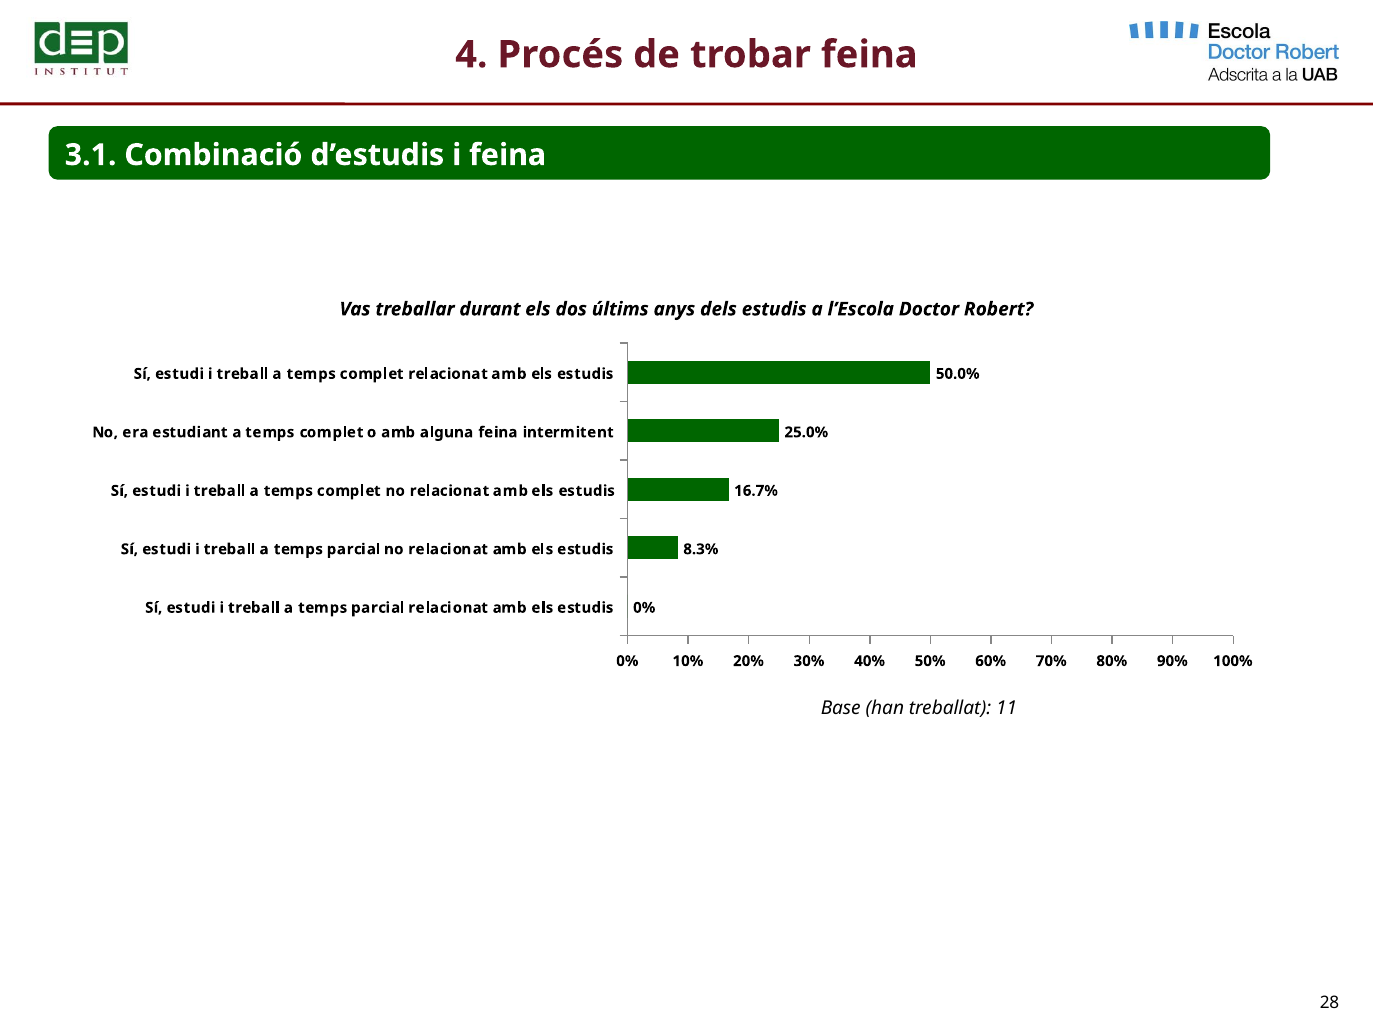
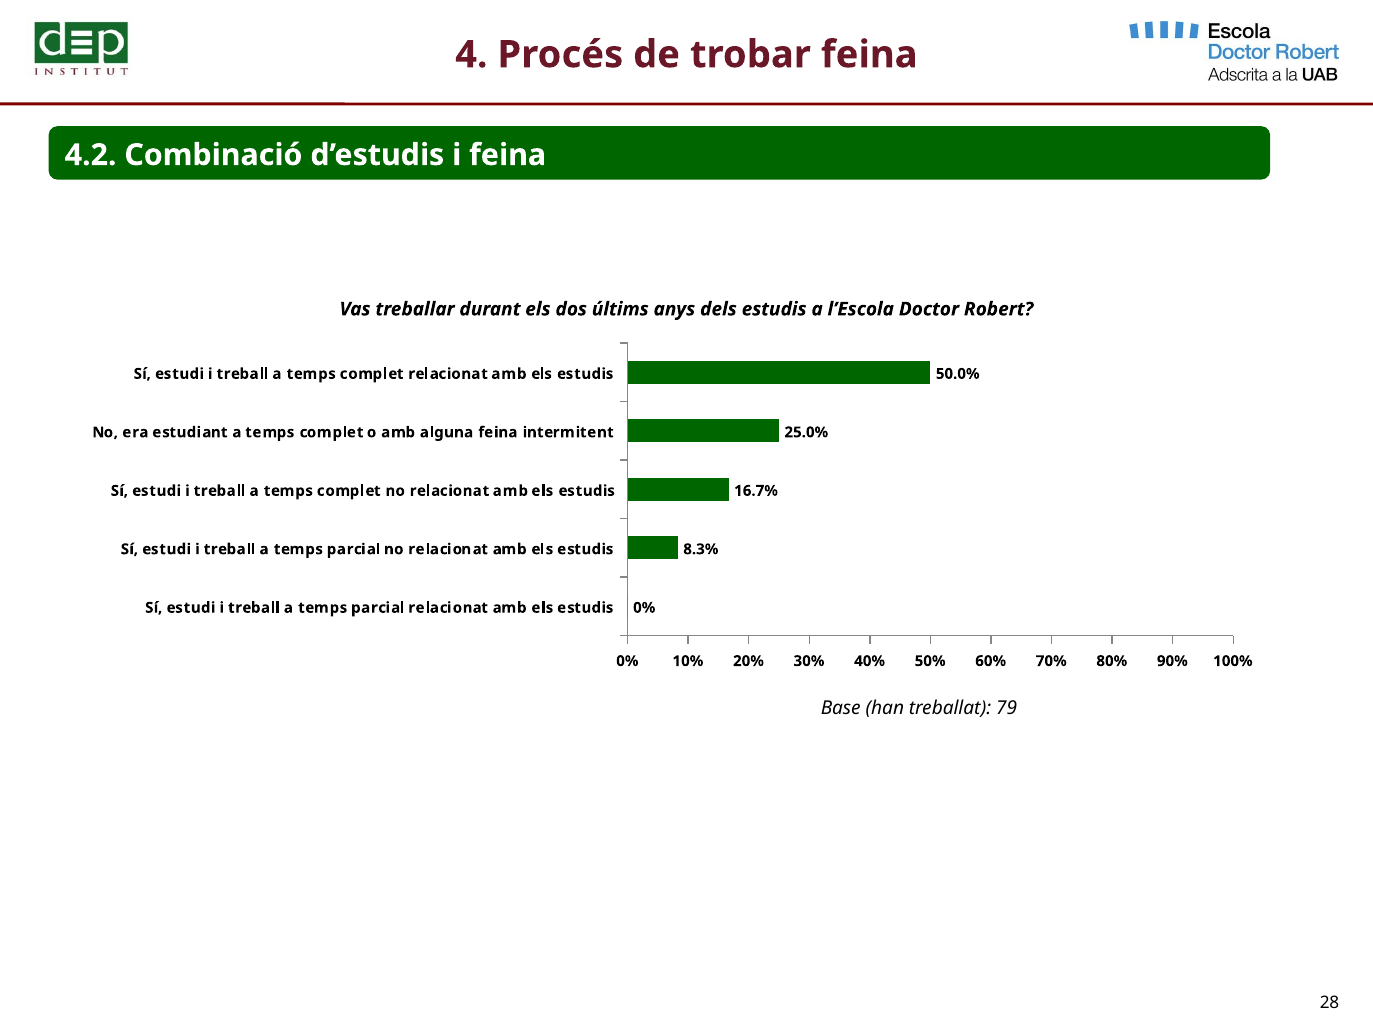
3.1: 3.1 -> 4.2 (91, 155)
11: 11 -> 79 (1007, 708)
